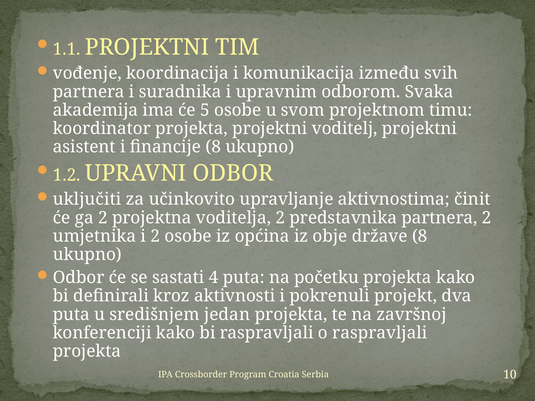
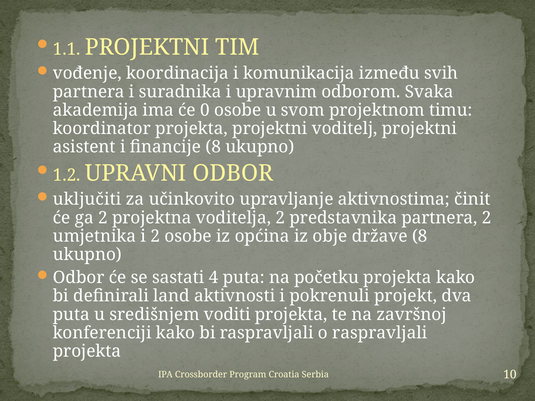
5: 5 -> 0 (205, 110)
kroz: kroz -> land (171, 296)
jedan: jedan -> voditi (227, 315)
